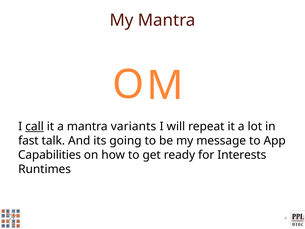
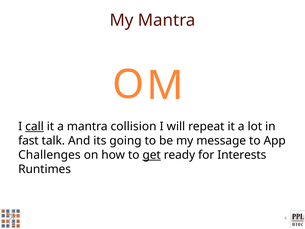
variants: variants -> collision (134, 126)
Capabilities: Capabilities -> Challenges (49, 155)
get underline: none -> present (152, 155)
